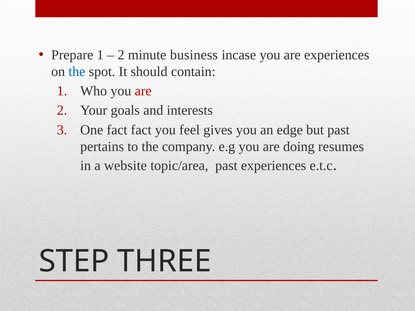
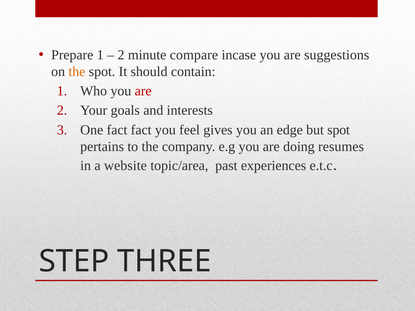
business: business -> compare (194, 55)
are experiences: experiences -> suggestions (337, 55)
the colour: blue -> orange (77, 72)
but past: past -> spot (339, 130)
